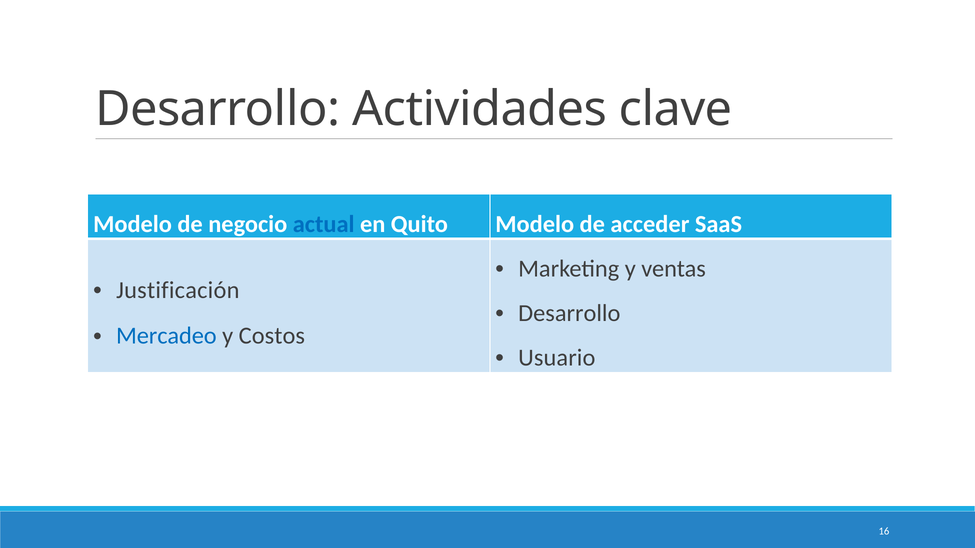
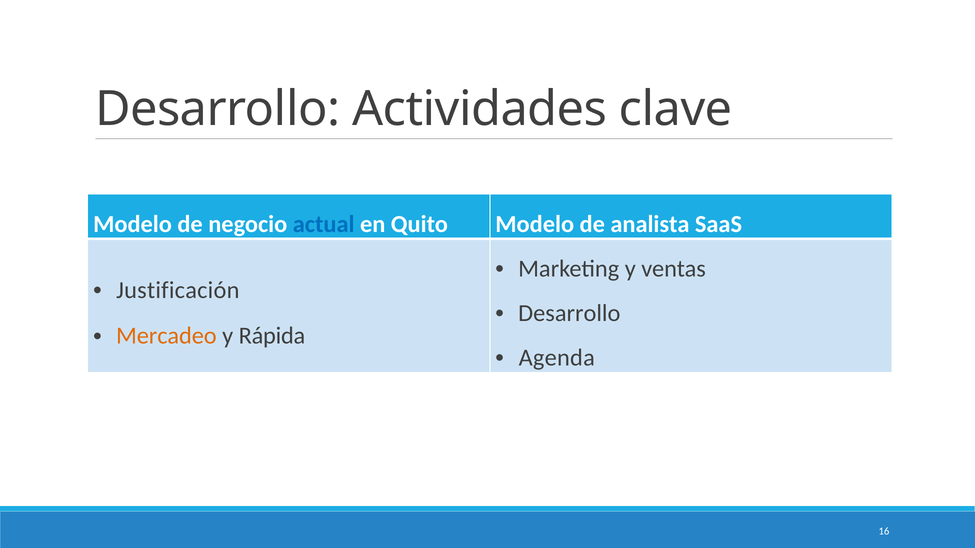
acceder: acceder -> analista (650, 224)
Mercadeo colour: blue -> orange (166, 336)
Costos: Costos -> Rápida (272, 336)
Usuario: Usuario -> Agenda (557, 358)
